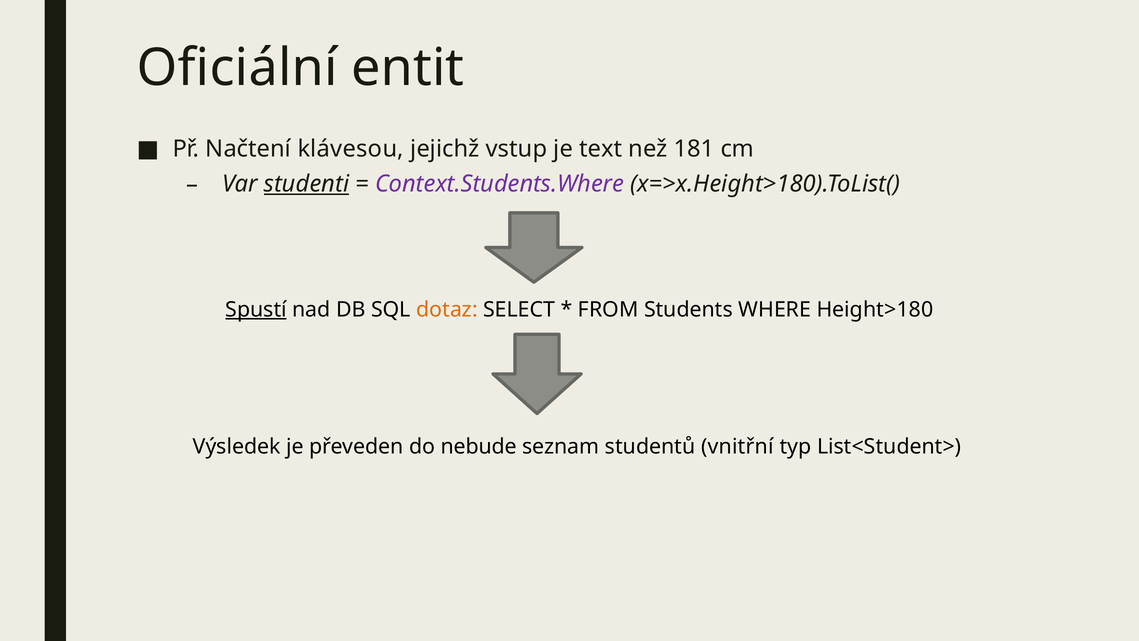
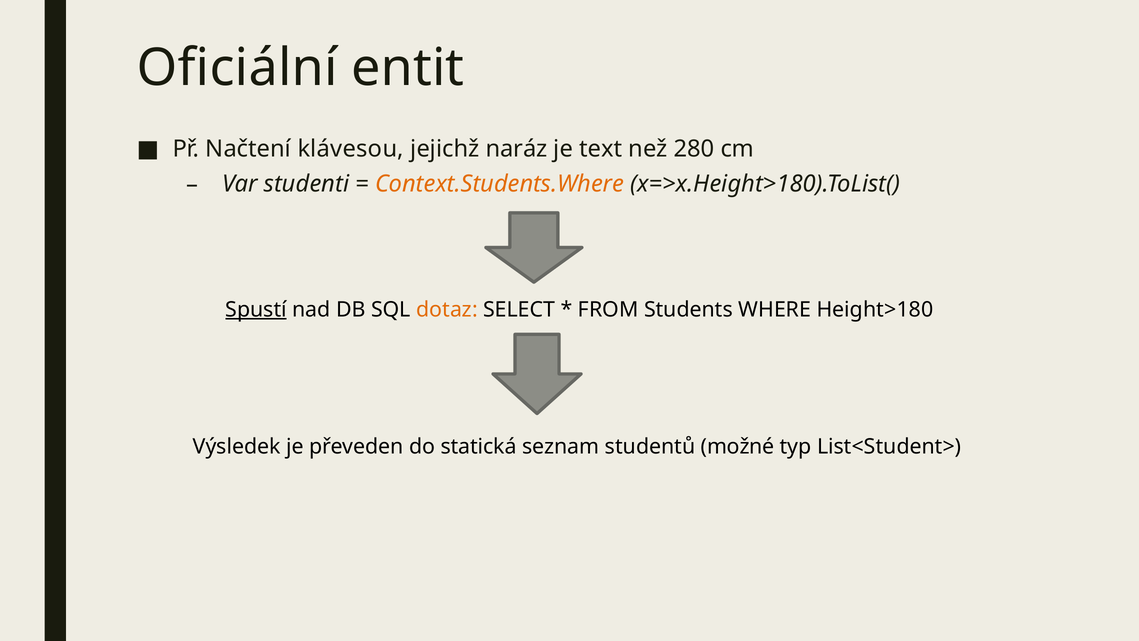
vstup: vstup -> naráz (517, 149)
181: 181 -> 280 (694, 149)
studenti underline: present -> none (306, 184)
Context.Students.Where colour: purple -> orange (500, 184)
nebude: nebude -> statická (479, 447)
vnitřní: vnitřní -> možné (738, 447)
